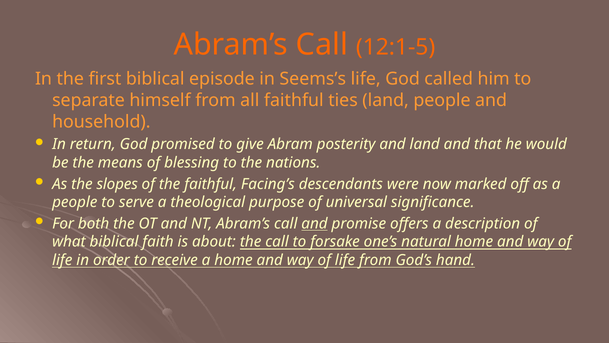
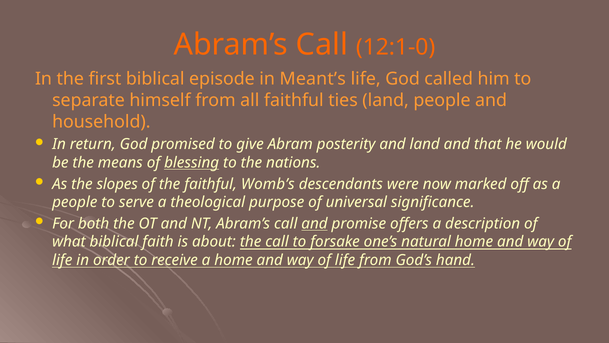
12:1-5: 12:1-5 -> 12:1-0 (396, 47)
Seems’s: Seems’s -> Meant’s (313, 79)
blessing underline: none -> present (192, 162)
Facing’s: Facing’s -> Womb’s (268, 184)
